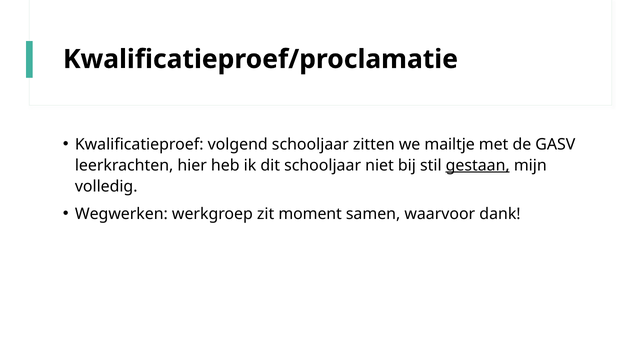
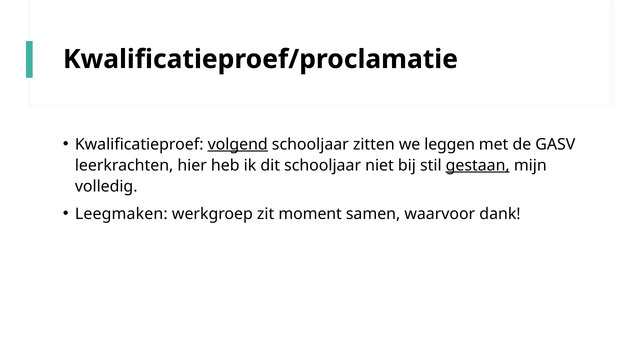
volgend underline: none -> present (238, 144)
mailtje: mailtje -> leggen (450, 144)
Wegwerken: Wegwerken -> Leegmaken (121, 214)
